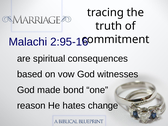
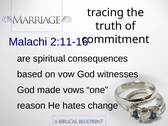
2:95-16: 2:95-16 -> 2:11-16 (69, 42)
bond: bond -> vows (74, 90)
